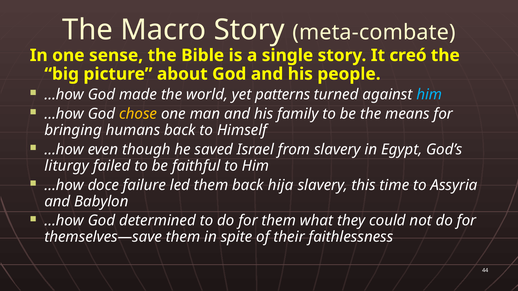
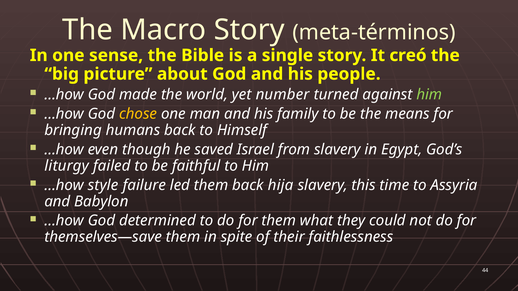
meta-combate: meta-combate -> meta-términos (374, 33)
patterns: patterns -> number (283, 95)
him colour: light blue -> light green (429, 95)
doce: doce -> style (103, 185)
